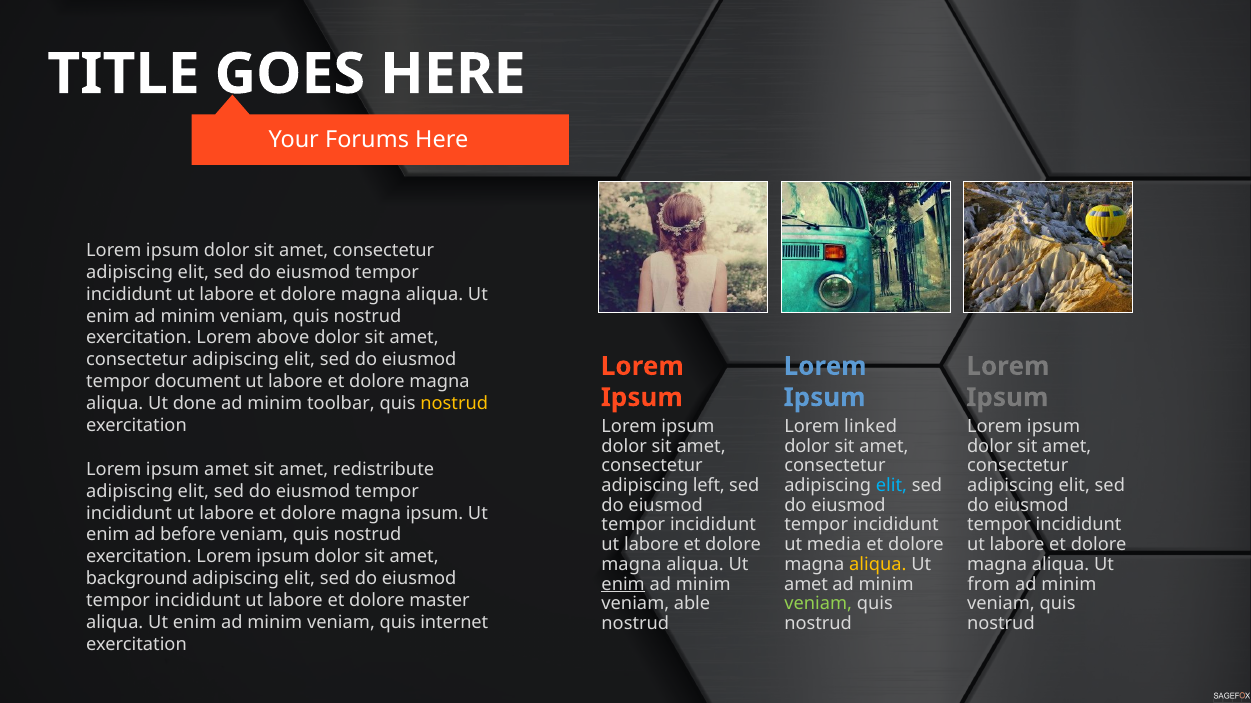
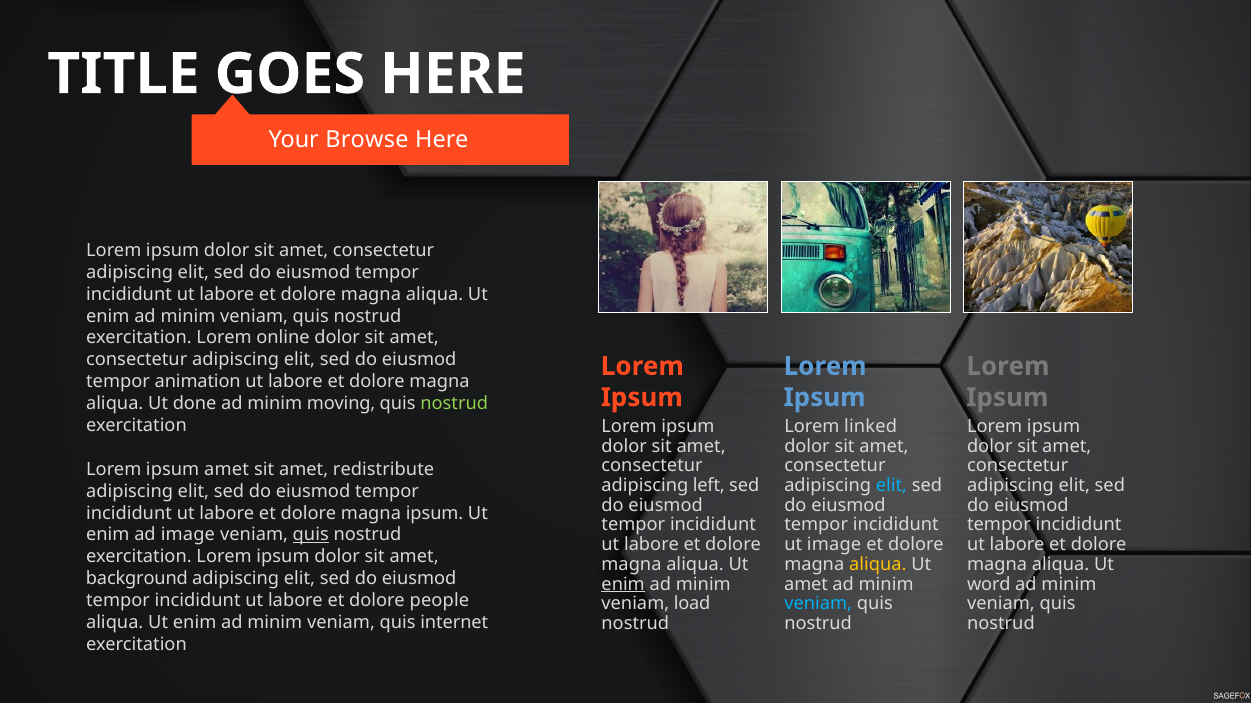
Forums: Forums -> Browse (367, 140)
above: above -> online (283, 338)
document: document -> animation (198, 382)
toolbar: toolbar -> moving (341, 404)
nostrud colour: yellow -> light green (454, 404)
ad before: before -> image (188, 535)
quis underline: none -> present (311, 535)
ut media: media -> image (834, 545)
from: from -> word (989, 585)
master: master -> people (439, 601)
able: able -> load (692, 604)
veniam colour: light green -> light blue (818, 604)
